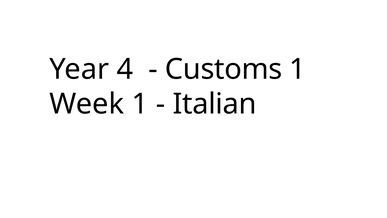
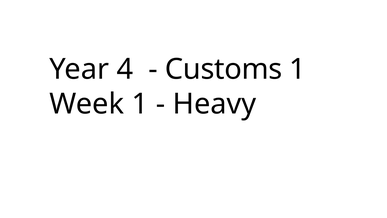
Italian: Italian -> Heavy (214, 104)
